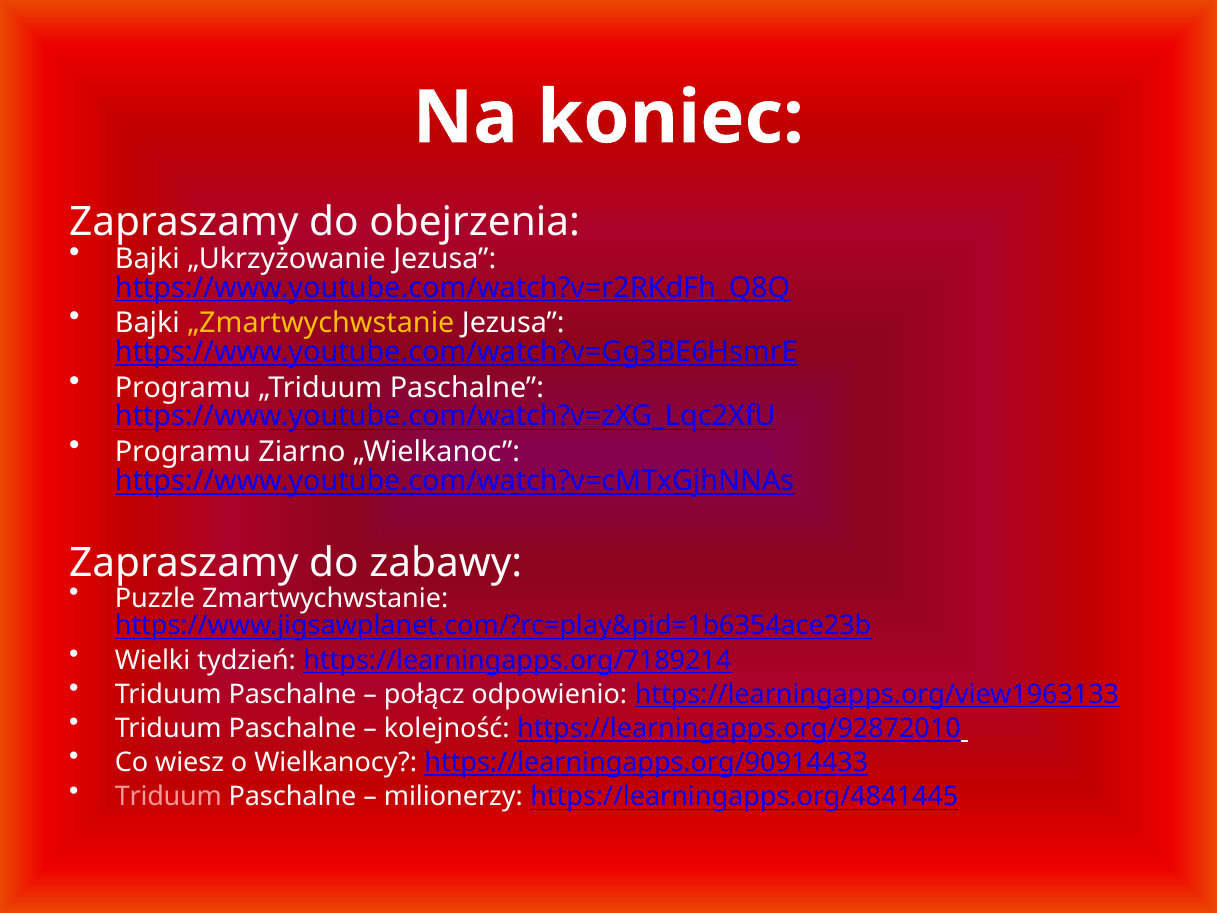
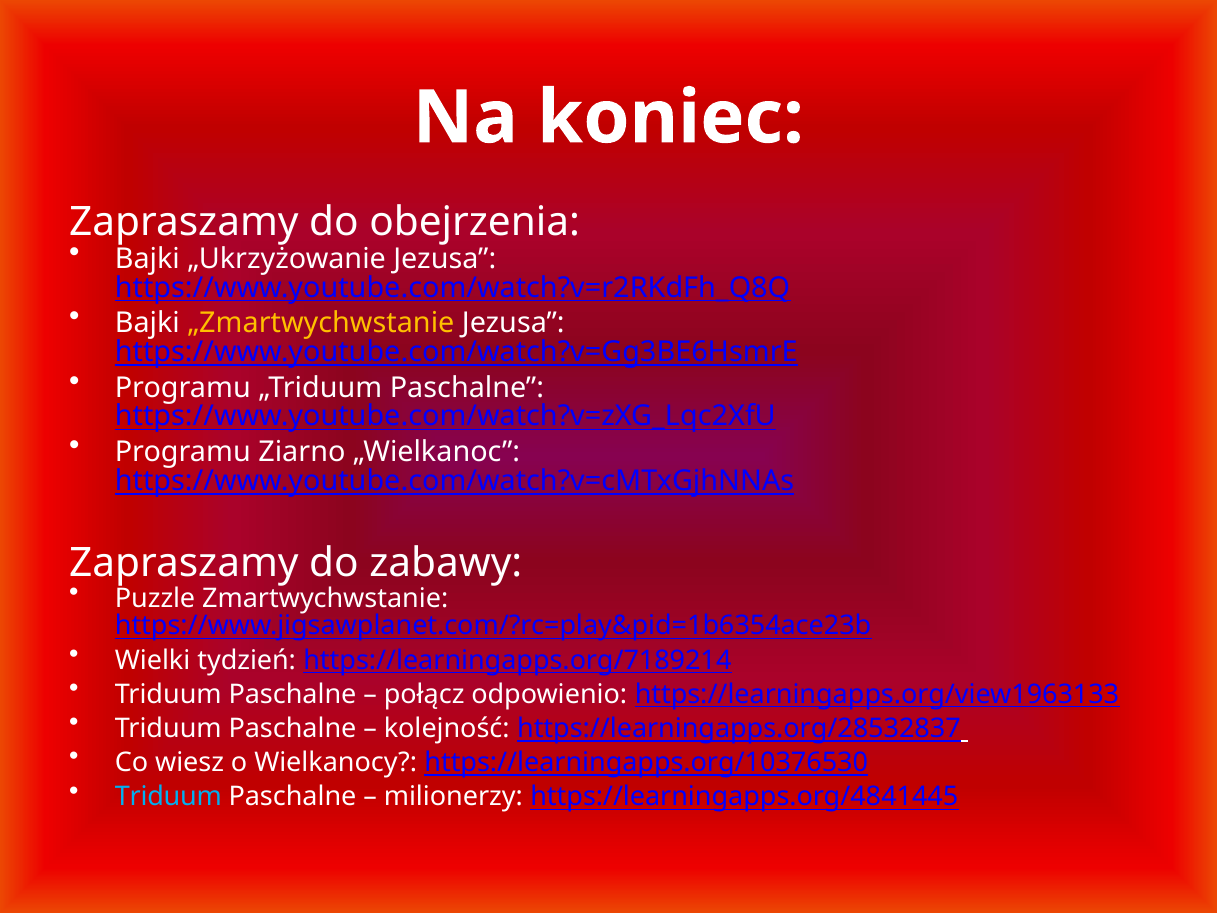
https://learningapps.org/92872010: https://learningapps.org/92872010 -> https://learningapps.org/28532837 (739, 728)
https://learningapps.org/90914433: https://learningapps.org/90914433 -> https://learningapps.org/10376530 (646, 763)
Triduum colour: pink -> light blue (168, 797)
